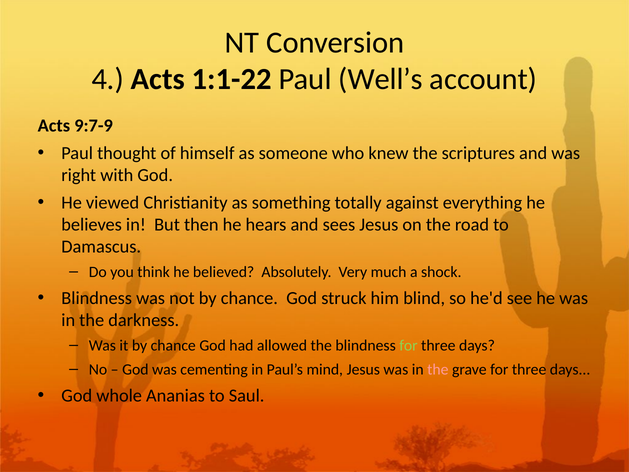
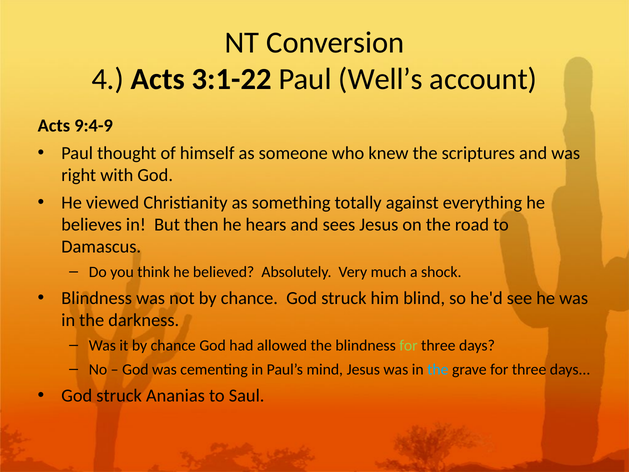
1:1-22: 1:1-22 -> 3:1-22 (232, 79)
9:7-9: 9:7-9 -> 9:4-9 (94, 126)
the colour: pink -> light blue (438, 369)
whole: whole -> struck (119, 395)
